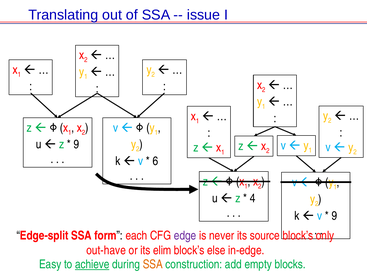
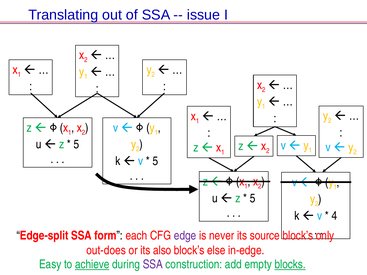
9: 9 -> 5 (76, 145)
6: 6 -> 5 (155, 161)
4: 4 -> 5 (253, 198)
9: 9 -> 4 (334, 216)
out-have: out-have -> out-does (106, 251)
elim: elim -> also (162, 251)
SSA colour: orange -> purple (153, 265)
blocks underline: none -> present (290, 265)
